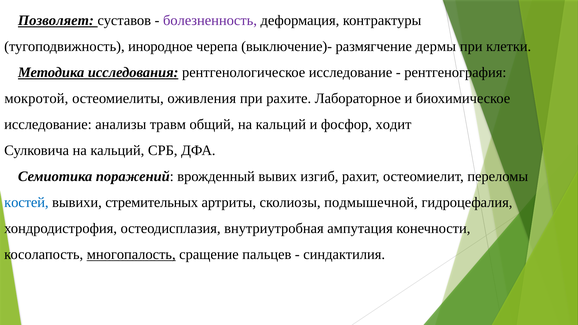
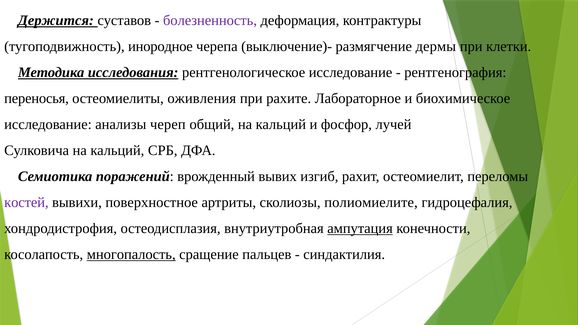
Позволяет: Позволяет -> Держится (56, 20)
мокротой: мокротой -> переносья (37, 99)
травм: травм -> череп (168, 125)
ходит: ходит -> лучей (393, 125)
костей colour: blue -> purple (26, 203)
стремительных: стремительных -> поверхностное (152, 203)
подмышечной: подмышечной -> полиомиелите (371, 203)
ампутация underline: none -> present (360, 229)
